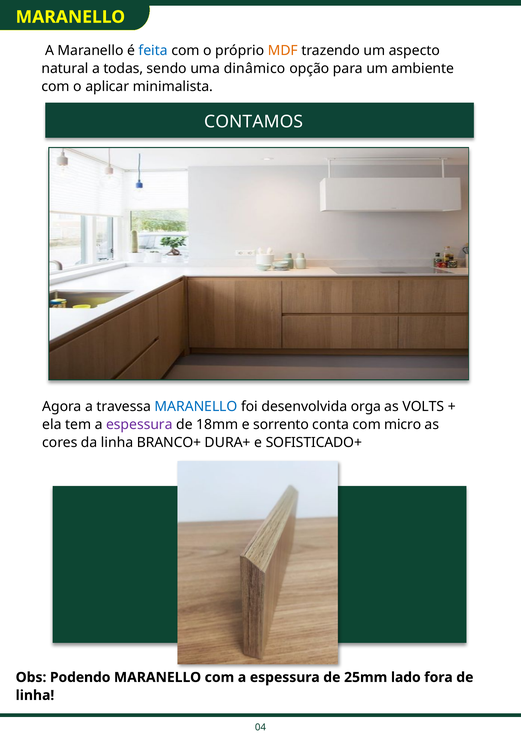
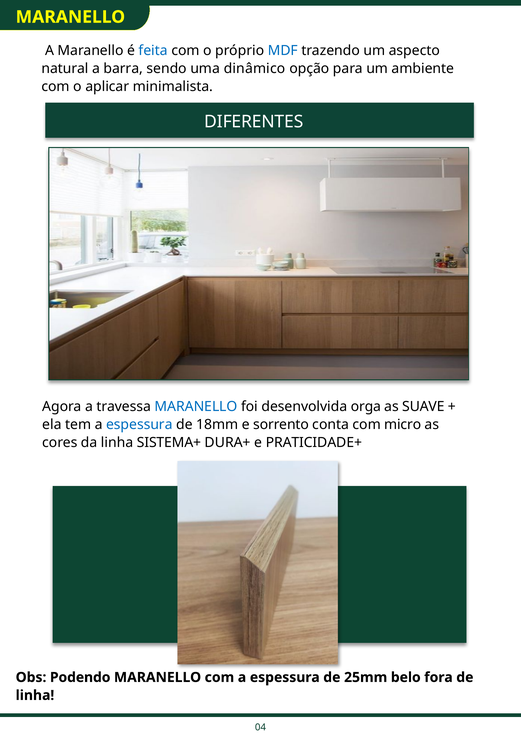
MDF colour: orange -> blue (283, 50)
todas: todas -> barra (123, 68)
CONTAMOS: CONTAMOS -> DIFERENTES (254, 122)
VOLTS: VOLTS -> SUAVE (423, 406)
espessura colour: purple -> blue (139, 424)
BRANCO+: BRANCO+ -> SISTEMA+ (169, 442)
SOFISTICADO+: SOFISTICADO+ -> PRATICIDADE+ (314, 442)
lado: lado -> belo (406, 677)
